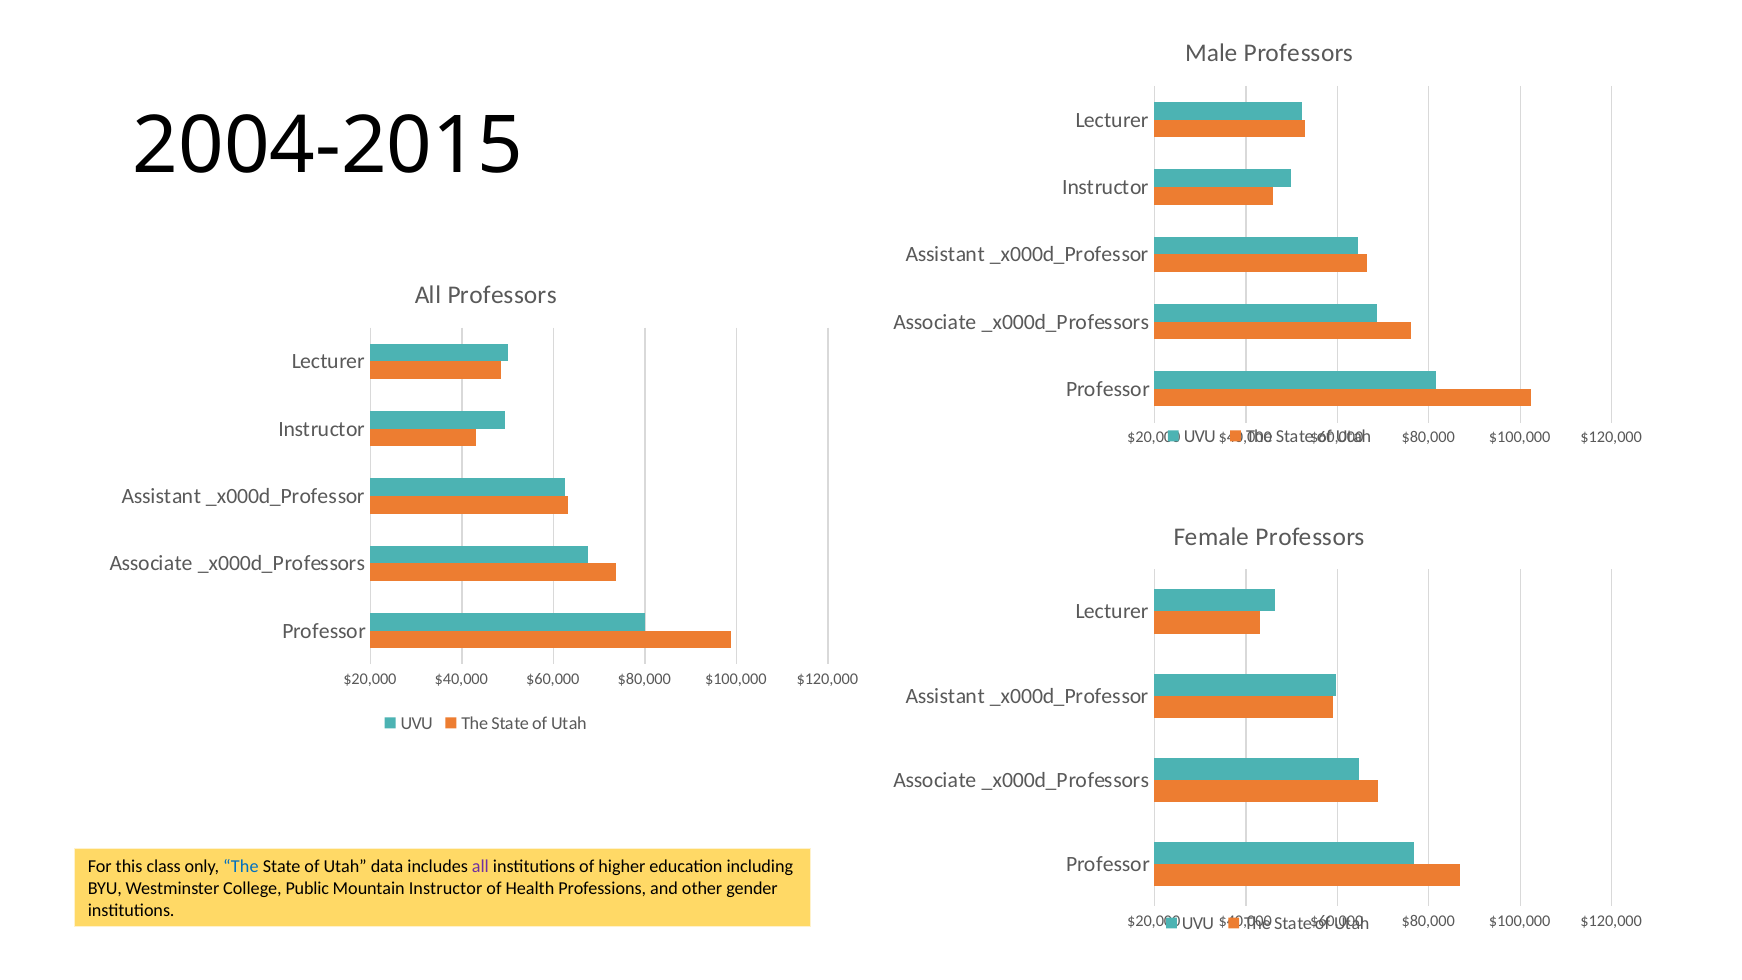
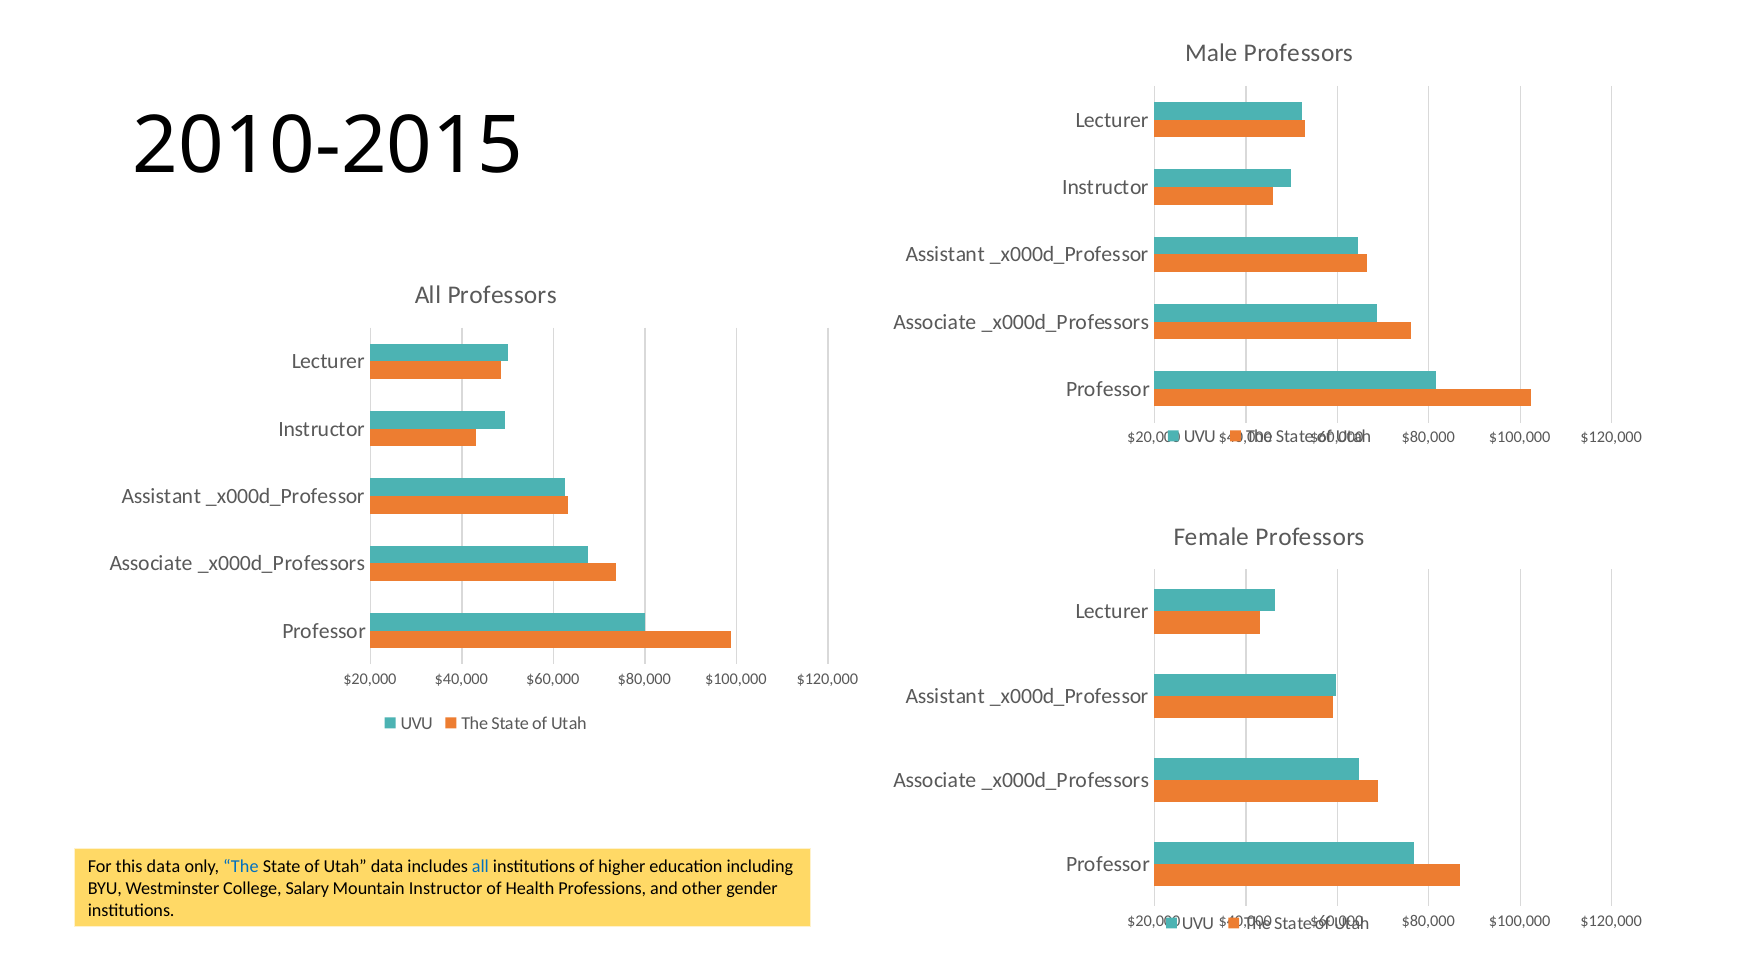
2004-2015: 2004-2015 -> 2010-2015 (328, 146)
this class: class -> data (163, 867)
all colour: purple -> blue (480, 867)
Public: Public -> Salary (307, 889)
